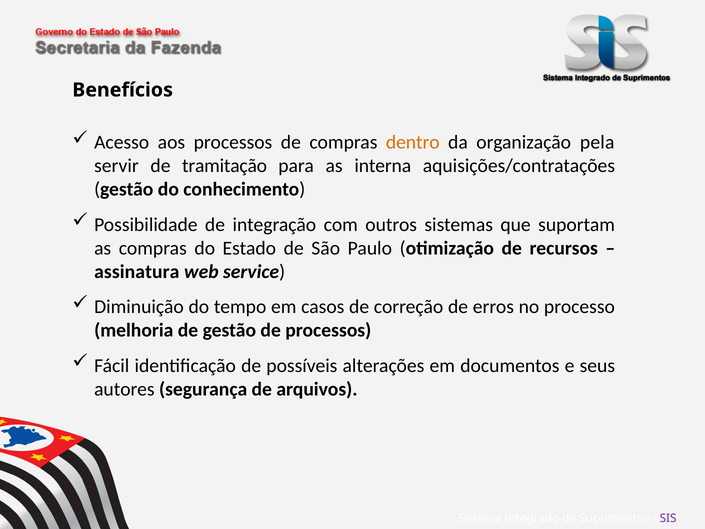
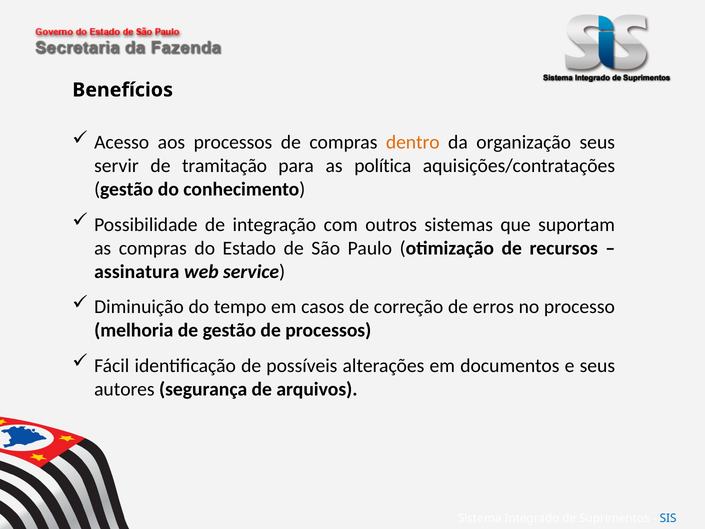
organização pela: pela -> seus (597, 142)
interna: interna -> política (383, 166)
SIS colour: purple -> blue (668, 518)
